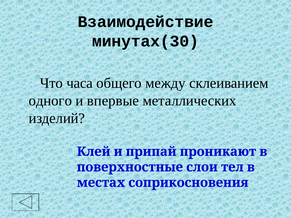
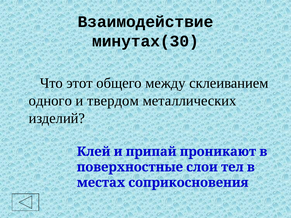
часа: часа -> этот (80, 83)
впервые: впервые -> твердом (113, 101)
